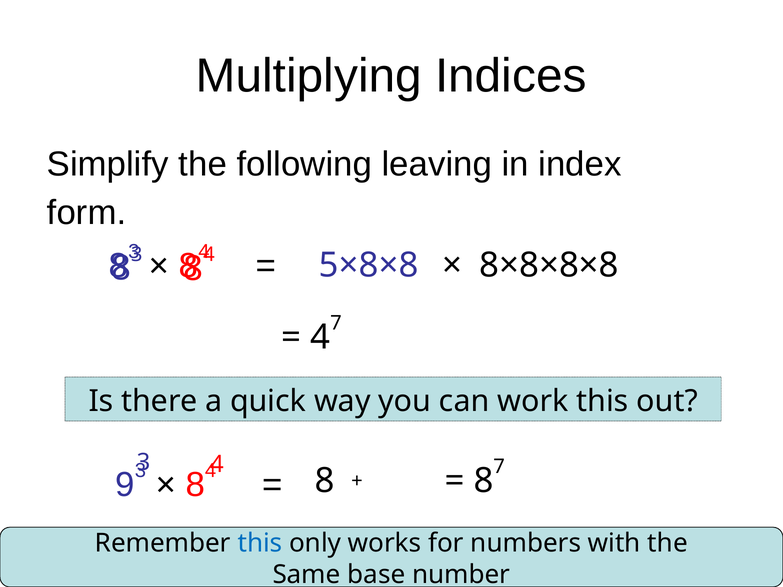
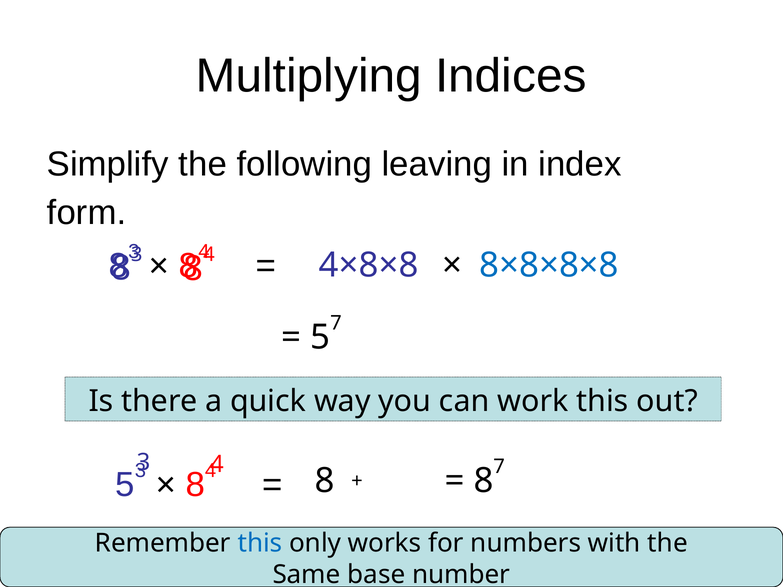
5×8×8: 5×8×8 -> 4×8×8 (369, 265)
8×8×8×8 colour: black -> blue (549, 265)
4: 4 -> 5 (320, 337)
9: 9 -> 5 (125, 485)
